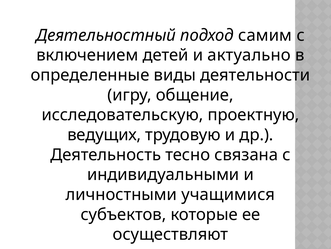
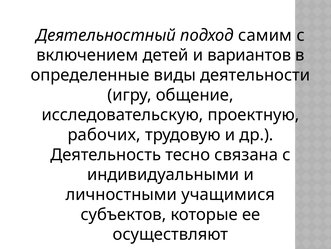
актуально: актуально -> вариантов (249, 55)
ведущих: ведущих -> рабочих (104, 134)
